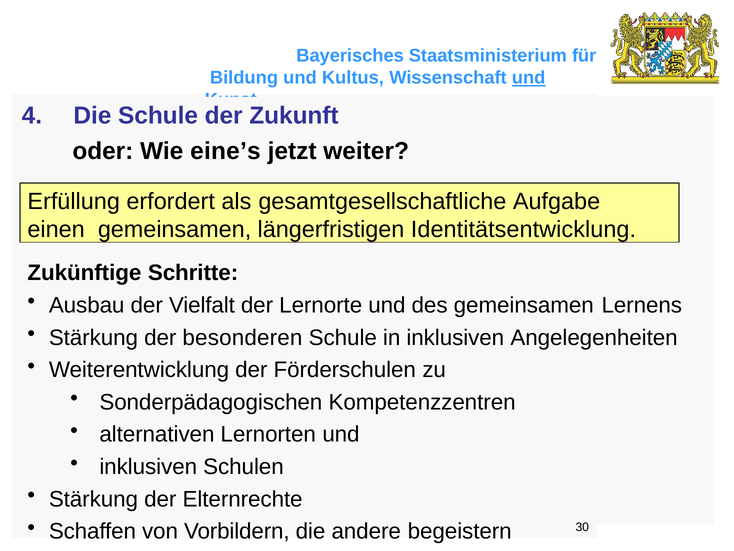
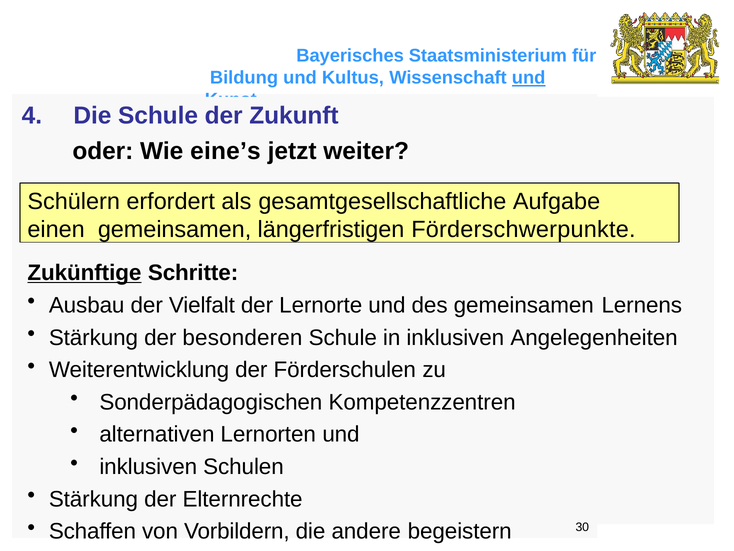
Erfüllung: Erfüllung -> Schülern (74, 201)
Identitätsentwicklung: Identitätsentwicklung -> Förderschwerpunkte (523, 230)
Zukünftige underline: none -> present (84, 273)
